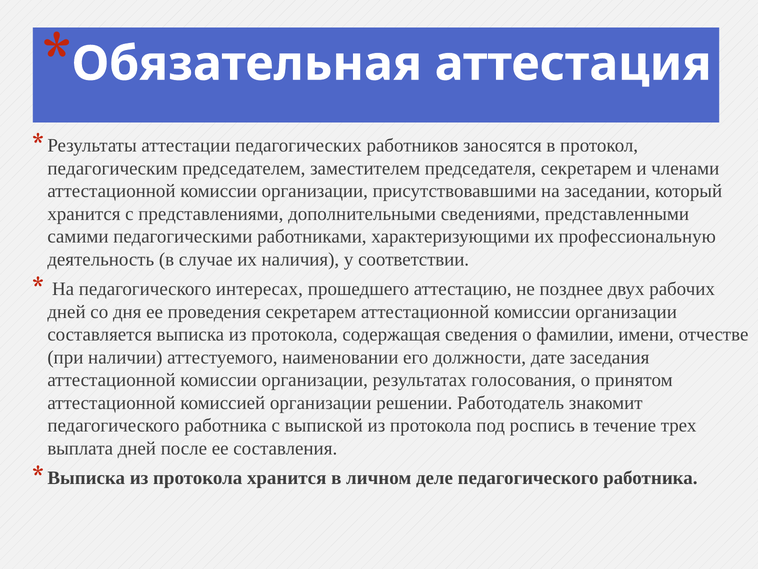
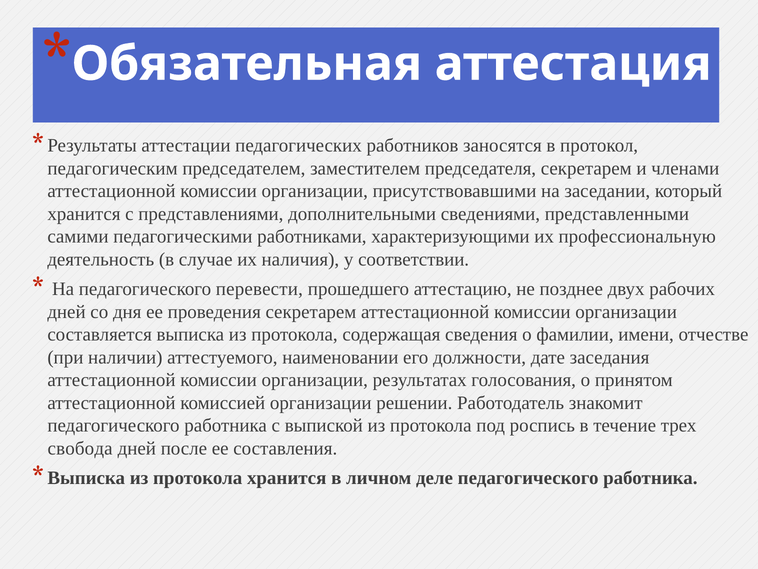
интересах: интересах -> перевести (259, 289)
выплата: выплата -> свобода (80, 448)
